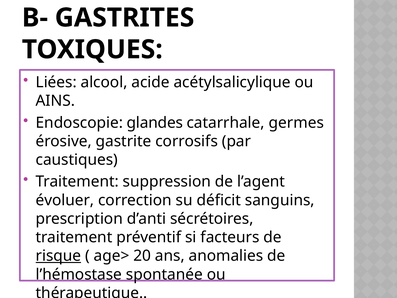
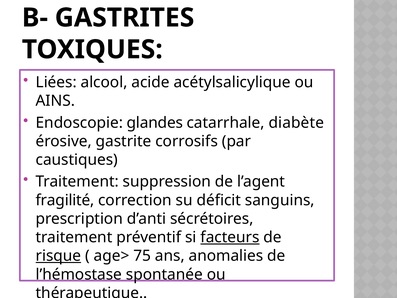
germes: germes -> diabète (296, 123)
évoluer: évoluer -> fragilité (65, 200)
facteurs underline: none -> present (230, 237)
20: 20 -> 75 (142, 256)
